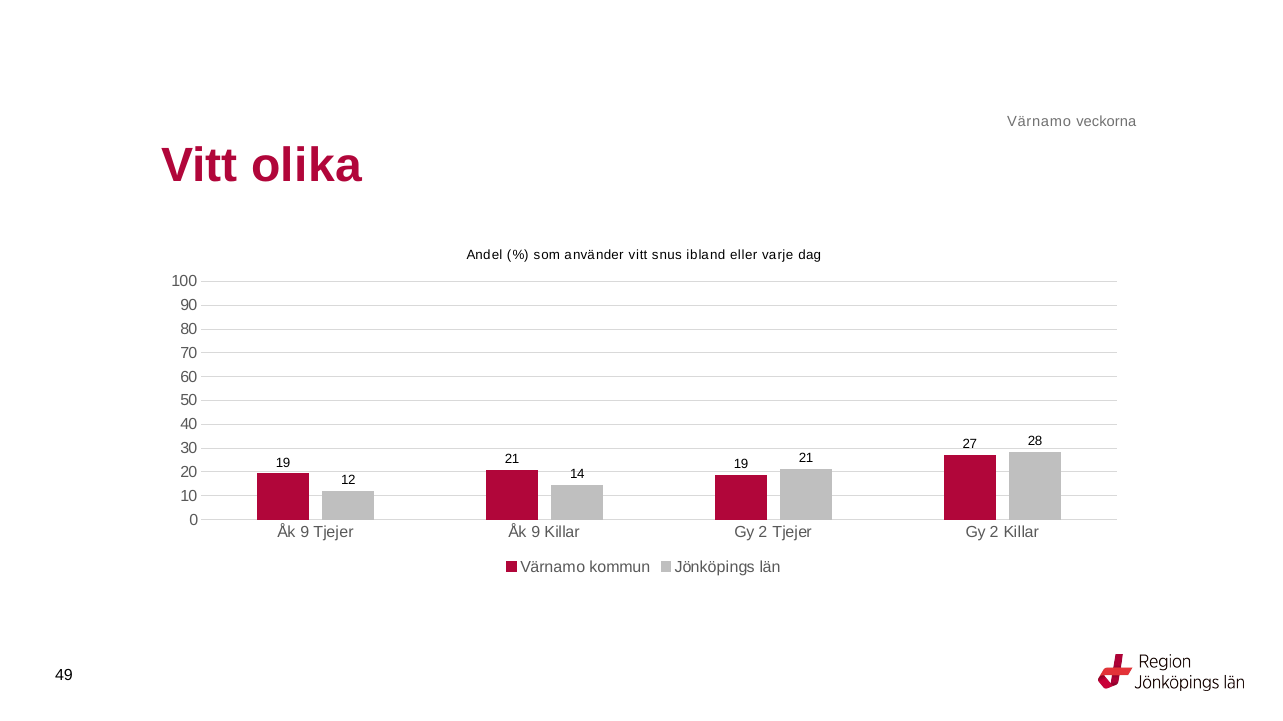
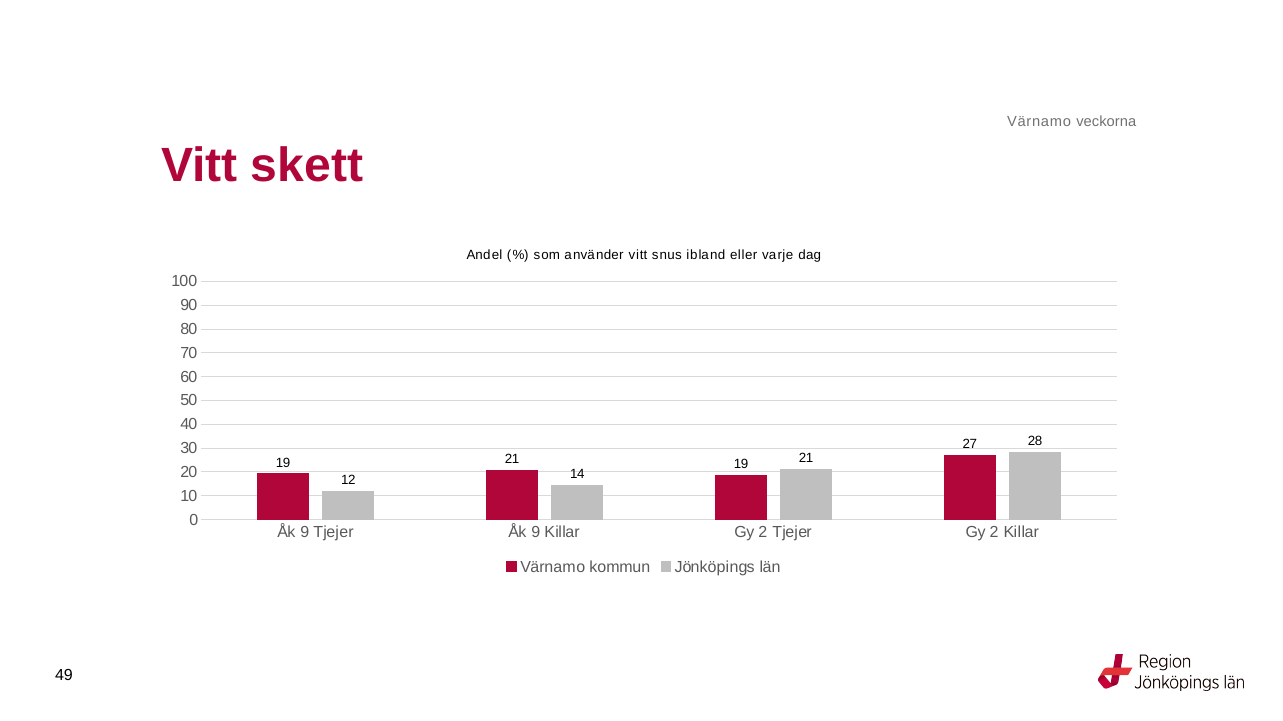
olika: olika -> skett (307, 166)
